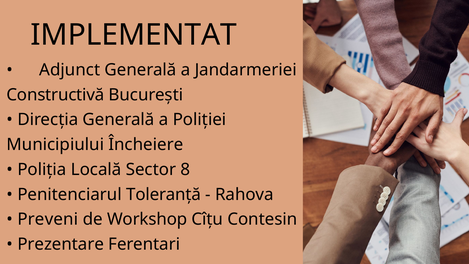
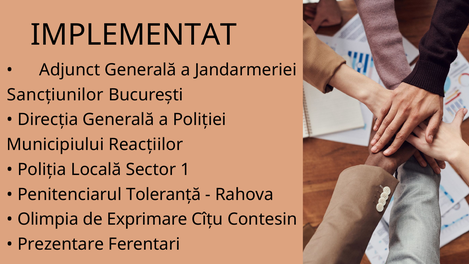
Constructivă: Constructivă -> Sancțiunilor (55, 95)
Încheiere: Încheiere -> Reacțiilor (146, 145)
8: 8 -> 1 (185, 169)
Preveni: Preveni -> Olimpia (48, 219)
Workshop: Workshop -> Exprimare (147, 219)
